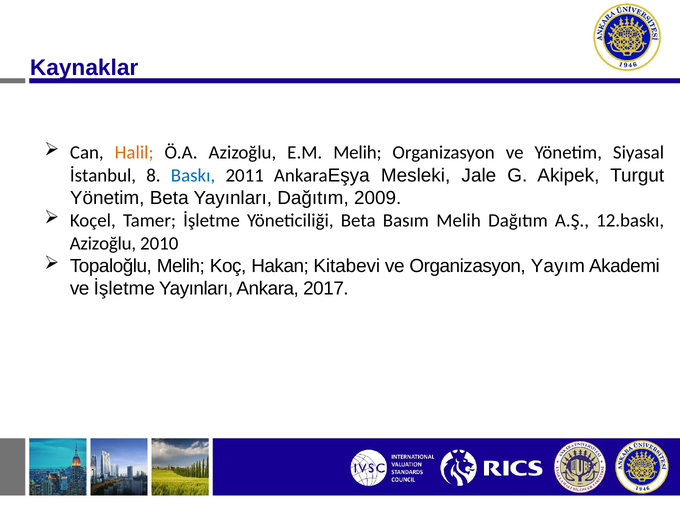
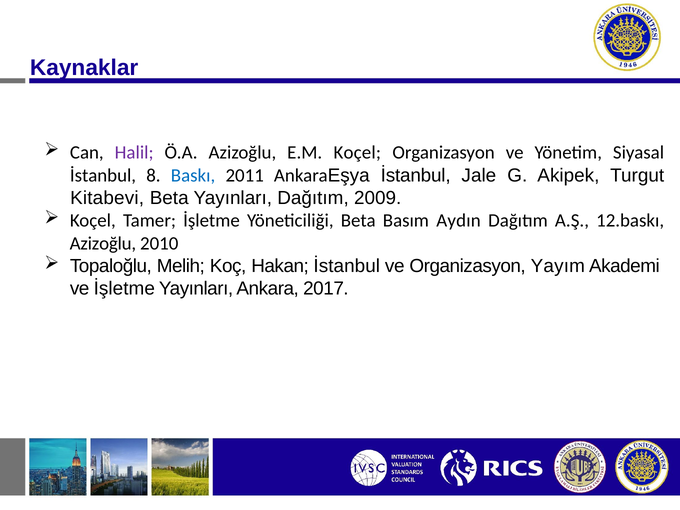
Halil colour: orange -> purple (134, 153)
E.M Melih: Melih -> Koçel (357, 153)
AnkaraEşya Mesleki: Mesleki -> İstanbul (416, 175)
Yönetim: Yönetim -> Kitabevi (107, 198)
Basım Melih: Melih -> Aydın (459, 221)
Hakan Kitabevi: Kitabevi -> İstanbul (347, 266)
